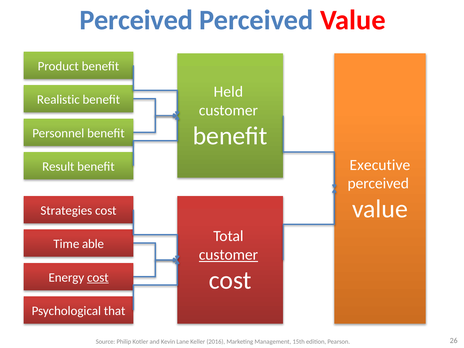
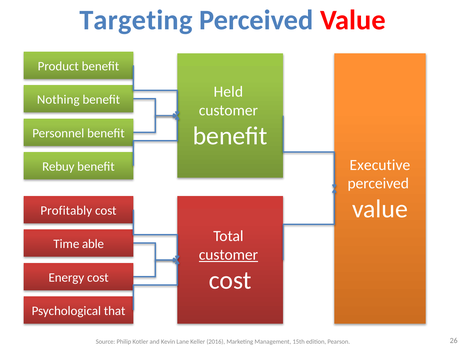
Perceived: Perceived -> Targeting (136, 20)
Realistic: Realistic -> Nothing (58, 100)
Result: Result -> Rebuy (58, 167)
Strategies: Strategies -> Profitably (66, 210)
cost underline: present -> none (98, 277)
